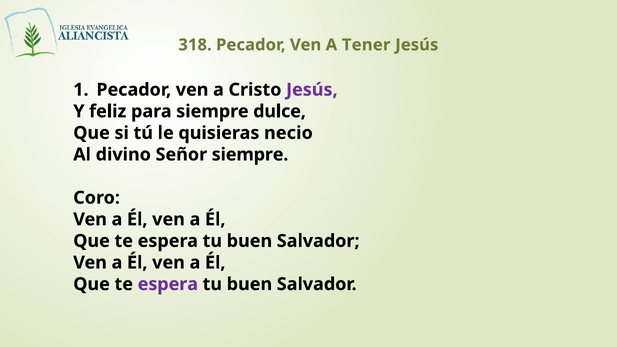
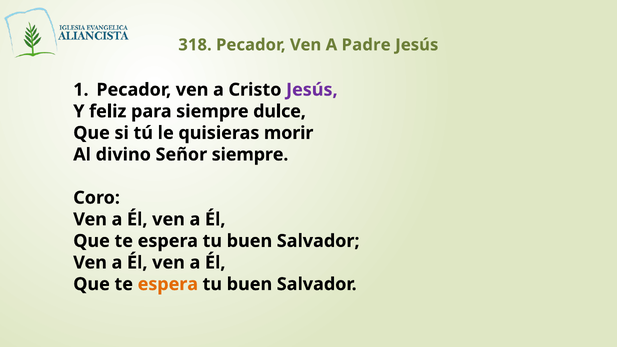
Tener: Tener -> Padre (366, 45)
necio: necio -> morir (289, 133)
espera colour: purple -> orange (168, 284)
